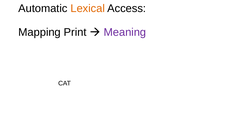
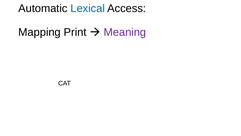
Lexical colour: orange -> blue (88, 8)
